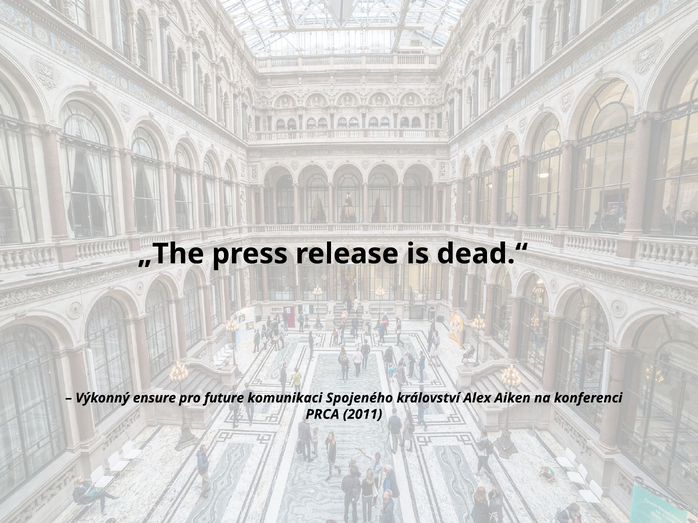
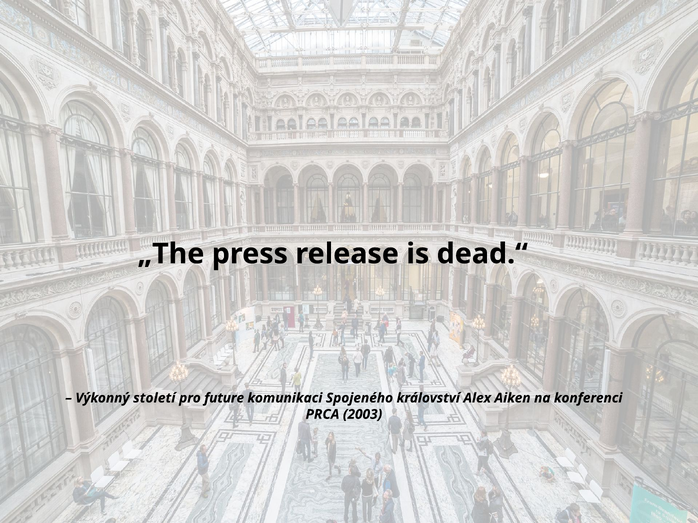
ensure: ensure -> století (154, 398)
2011: 2011 -> 2003 (363, 415)
